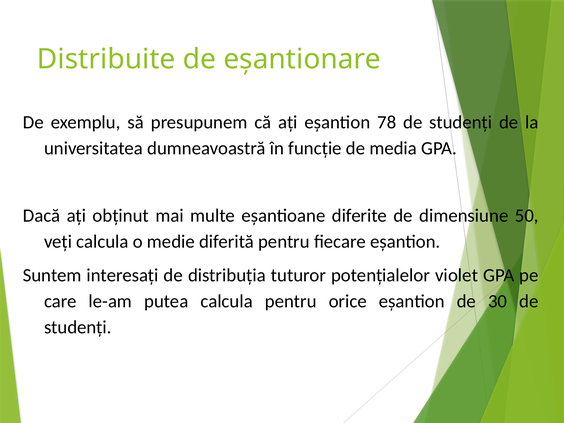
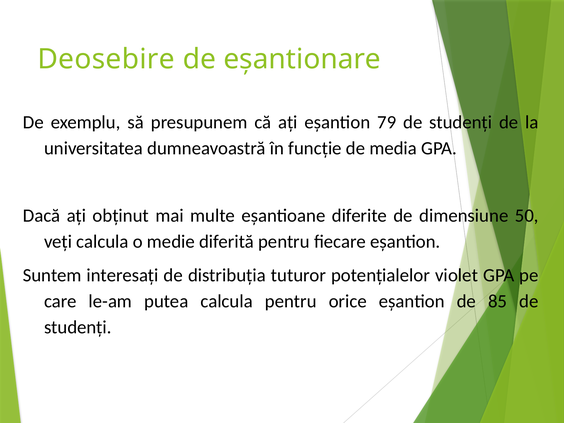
Distribuite: Distribuite -> Deosebire (106, 59)
78: 78 -> 79 (387, 122)
30: 30 -> 85 (498, 301)
